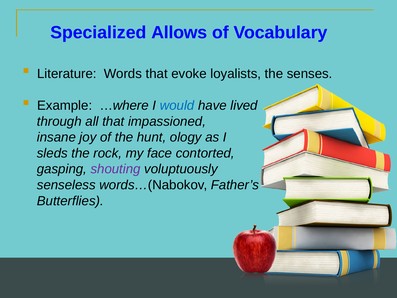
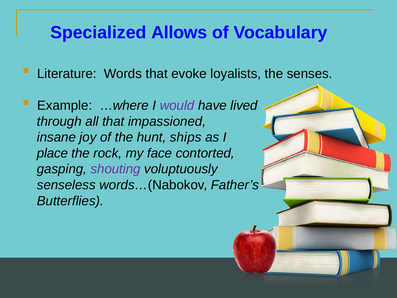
would colour: blue -> purple (177, 105)
ology: ology -> ships (186, 137)
sleds: sleds -> place (52, 153)
